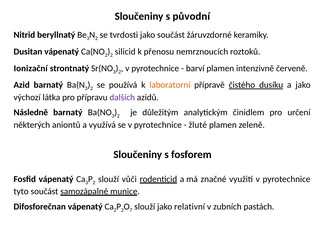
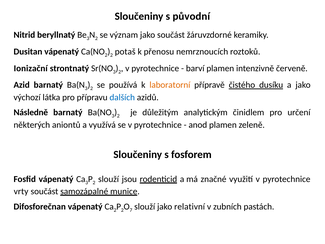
tvrdosti: tvrdosti -> význam (124, 35)
silicid: silicid -> potaš (125, 52)
dalších colour: purple -> blue (122, 97)
žluté: žluté -> anod (198, 125)
vůči: vůči -> jsou (129, 179)
tyto: tyto -> vrty (21, 191)
